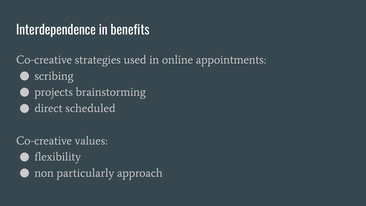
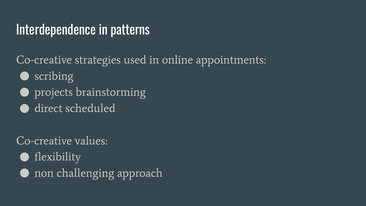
benefits: benefits -> patterns (130, 30)
particularly: particularly -> challenging (85, 173)
